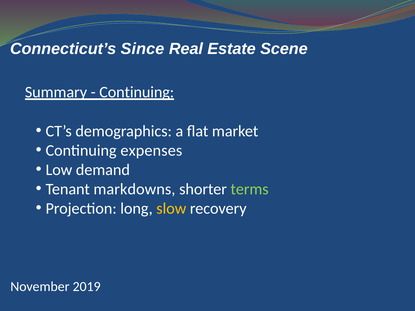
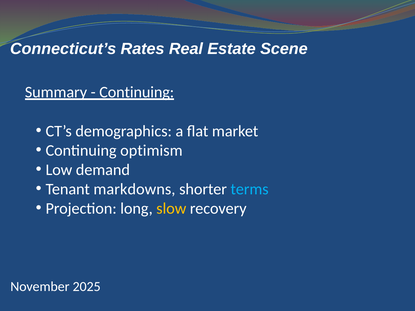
Since: Since -> Rates (143, 49)
expenses: expenses -> optimism (151, 151)
terms colour: light green -> light blue (250, 189)
2019: 2019 -> 2025 (87, 287)
